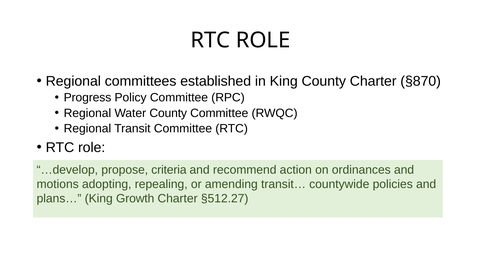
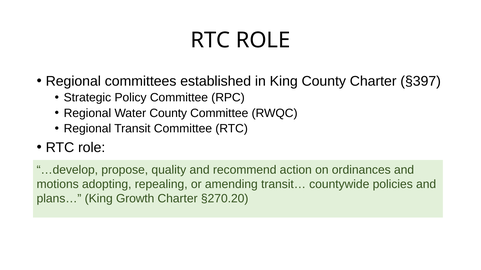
§870: §870 -> §397 (421, 81)
Progress: Progress -> Strategic (87, 98)
criteria: criteria -> quality (169, 170)
§512.27: §512.27 -> §270.20 (225, 199)
